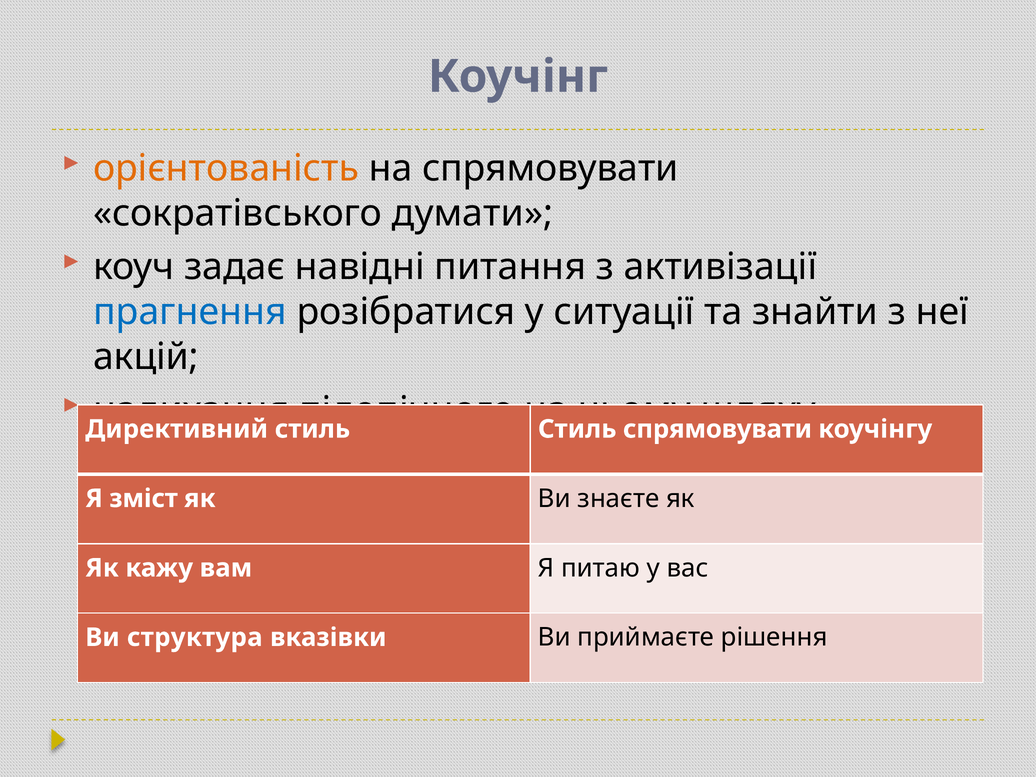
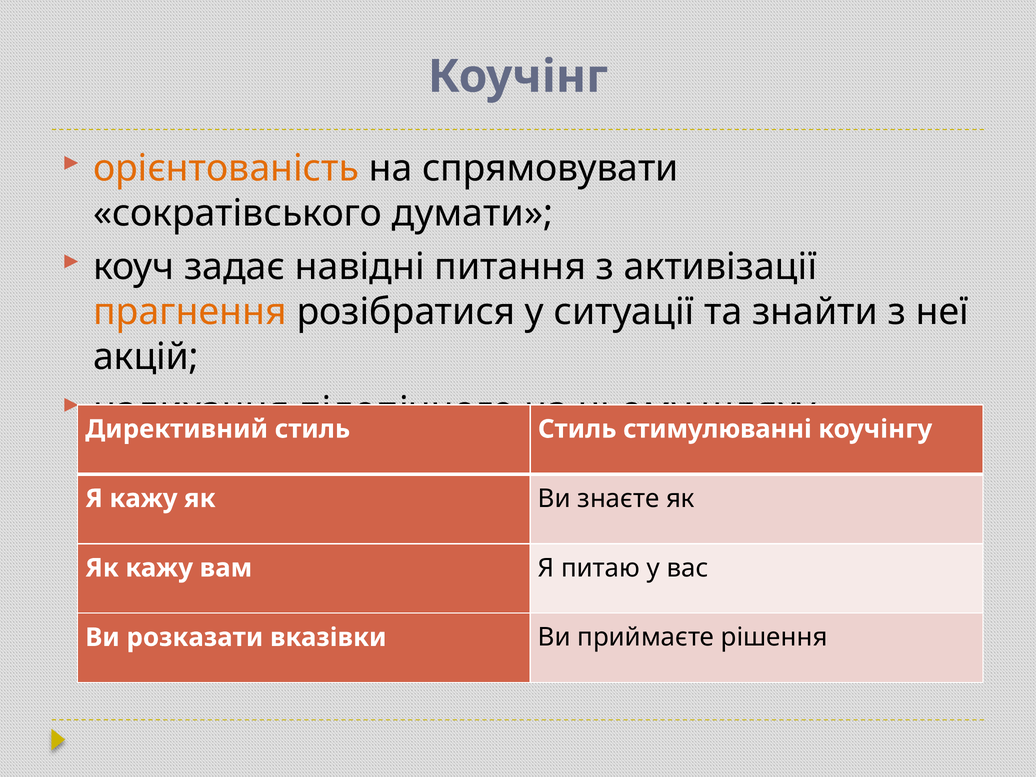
прагнення colour: blue -> orange (190, 312)
Стиль спрямовувати: спрямовувати -> стимулюванні (717, 429)
Я зміст: зміст -> кажу (144, 499)
структура: структура -> розказати (195, 637)
